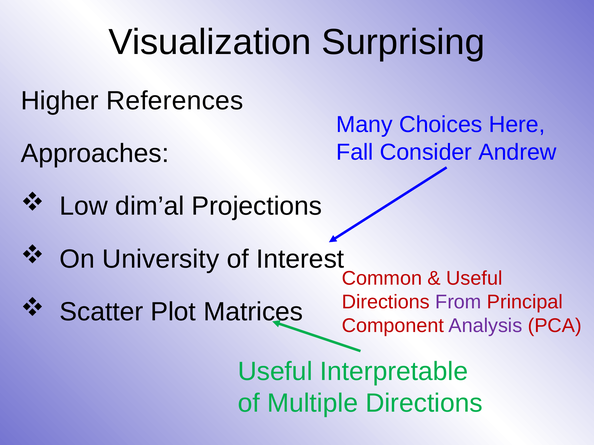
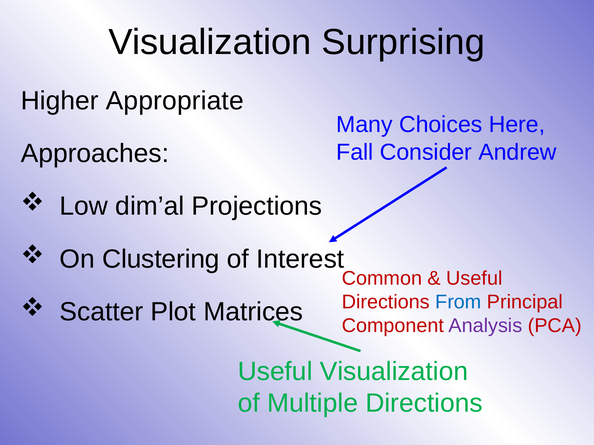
References: References -> Appropriate (175, 101)
University: University -> Clustering (161, 259)
From colour: purple -> blue (458, 302)
Useful Interpretable: Interpretable -> Visualization (394, 372)
